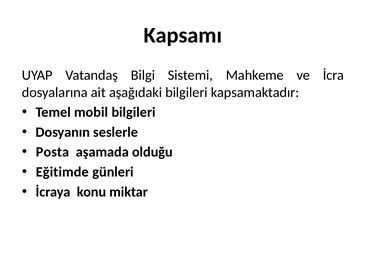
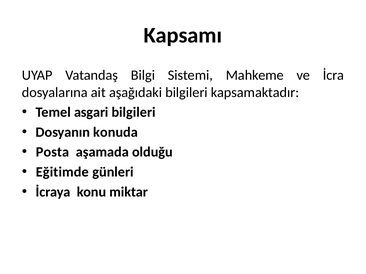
mobil: mobil -> asgari (91, 112)
seslerle: seslerle -> konuda (116, 132)
